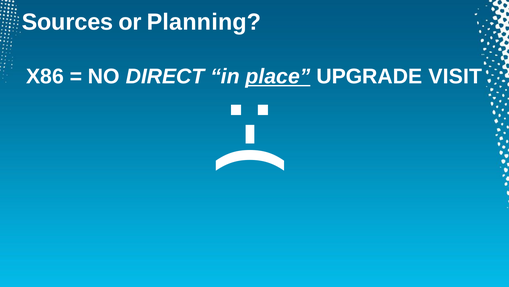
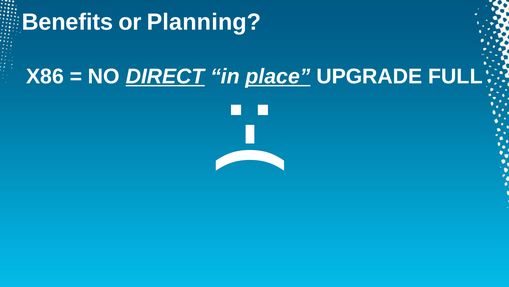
Sources: Sources -> Benefits (67, 22)
DIRECT underline: none -> present (165, 76)
VISIT: VISIT -> FULL (455, 76)
